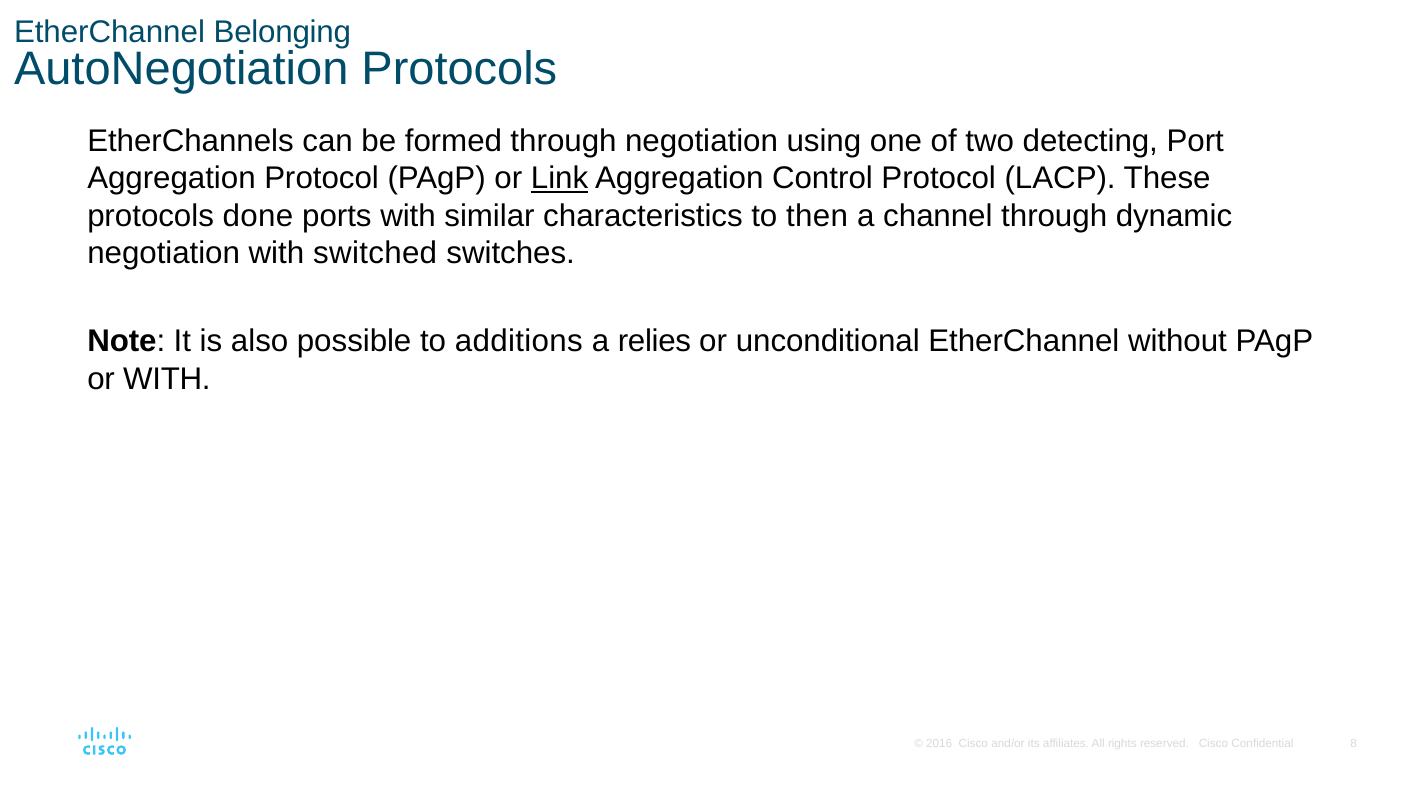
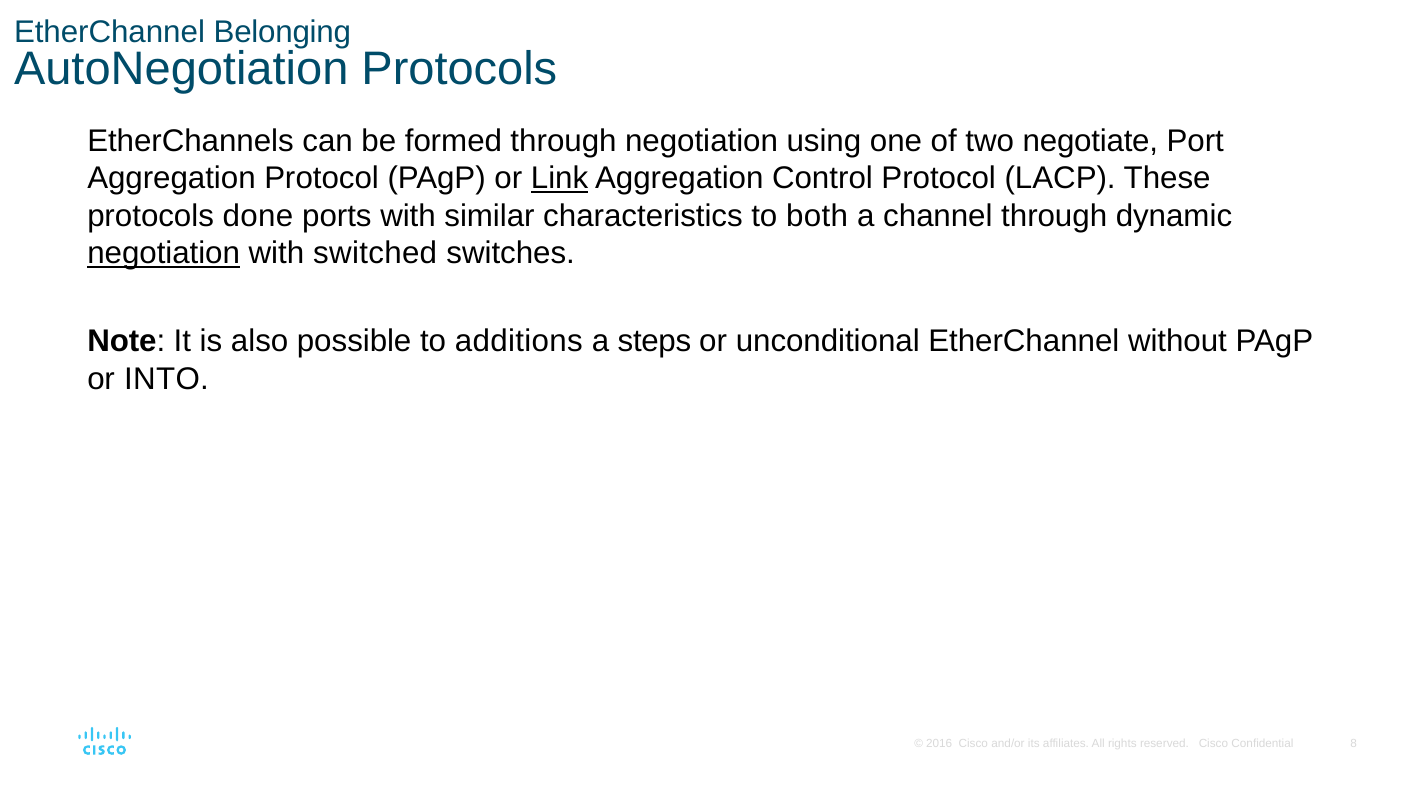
detecting: detecting -> negotiate (1090, 141)
then: then -> both (817, 216)
negotiation underline: none -> present (164, 254)
relies: relies -> steps (654, 341)
or WITH: WITH -> INTO (167, 379)
